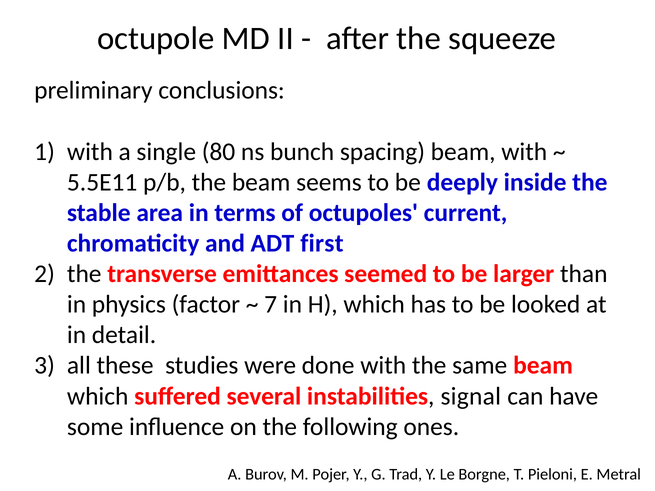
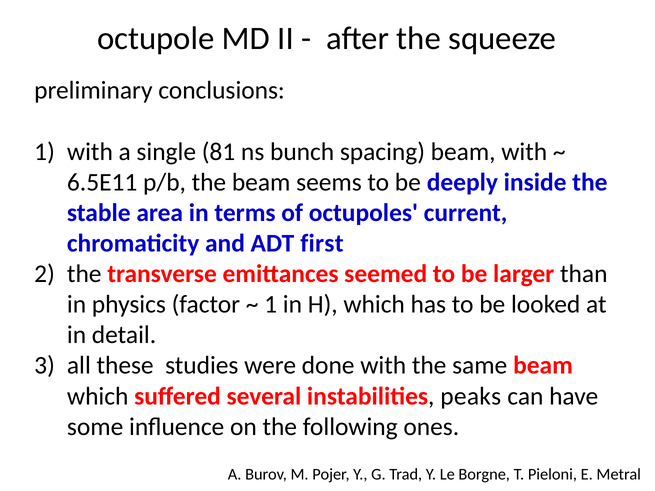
80: 80 -> 81 (219, 152)
5.5E11: 5.5E11 -> 6.5E11 (102, 182)
7: 7 -> 1 (271, 305)
signal: signal -> peaks (471, 396)
